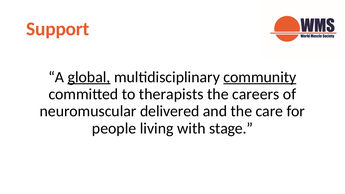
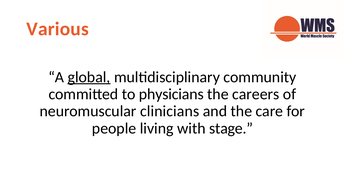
Support: Support -> Various (58, 29)
community underline: present -> none (260, 77)
therapists: therapists -> physicians (171, 94)
delivered: delivered -> clinicians (170, 111)
